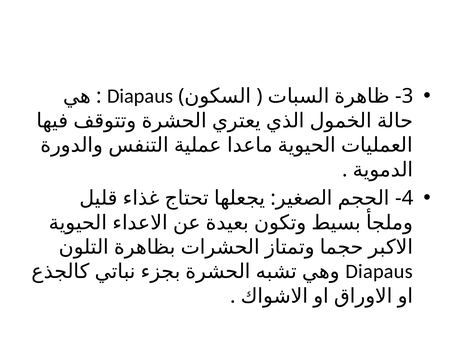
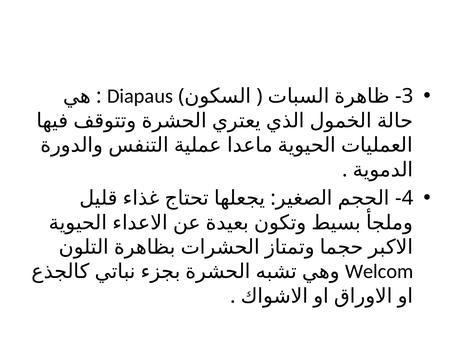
Diapaus: Diapaus -> Welcom (379, 271)
